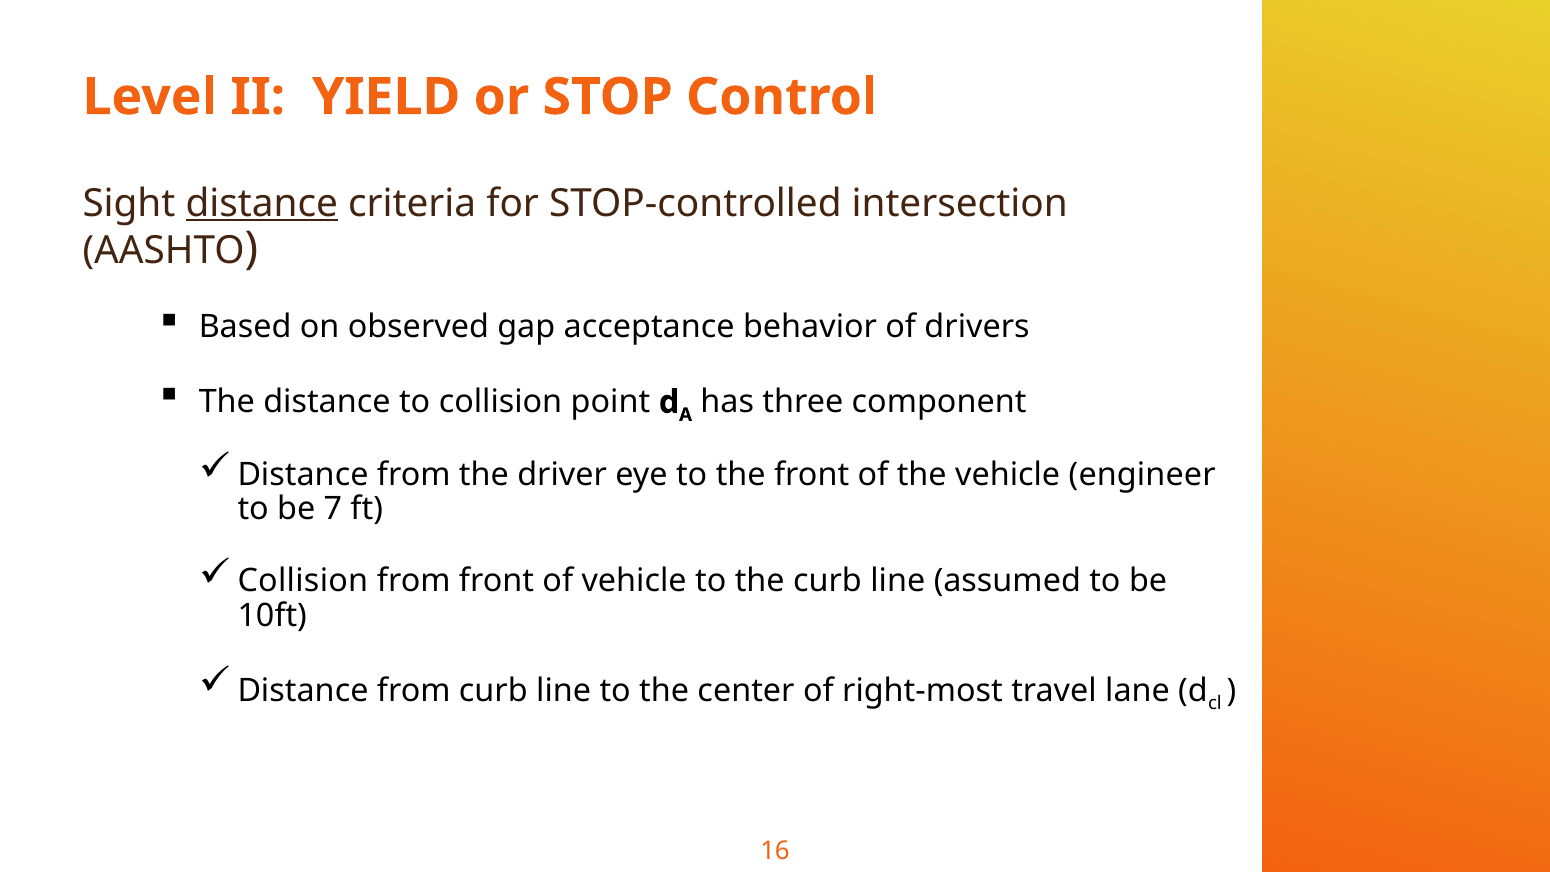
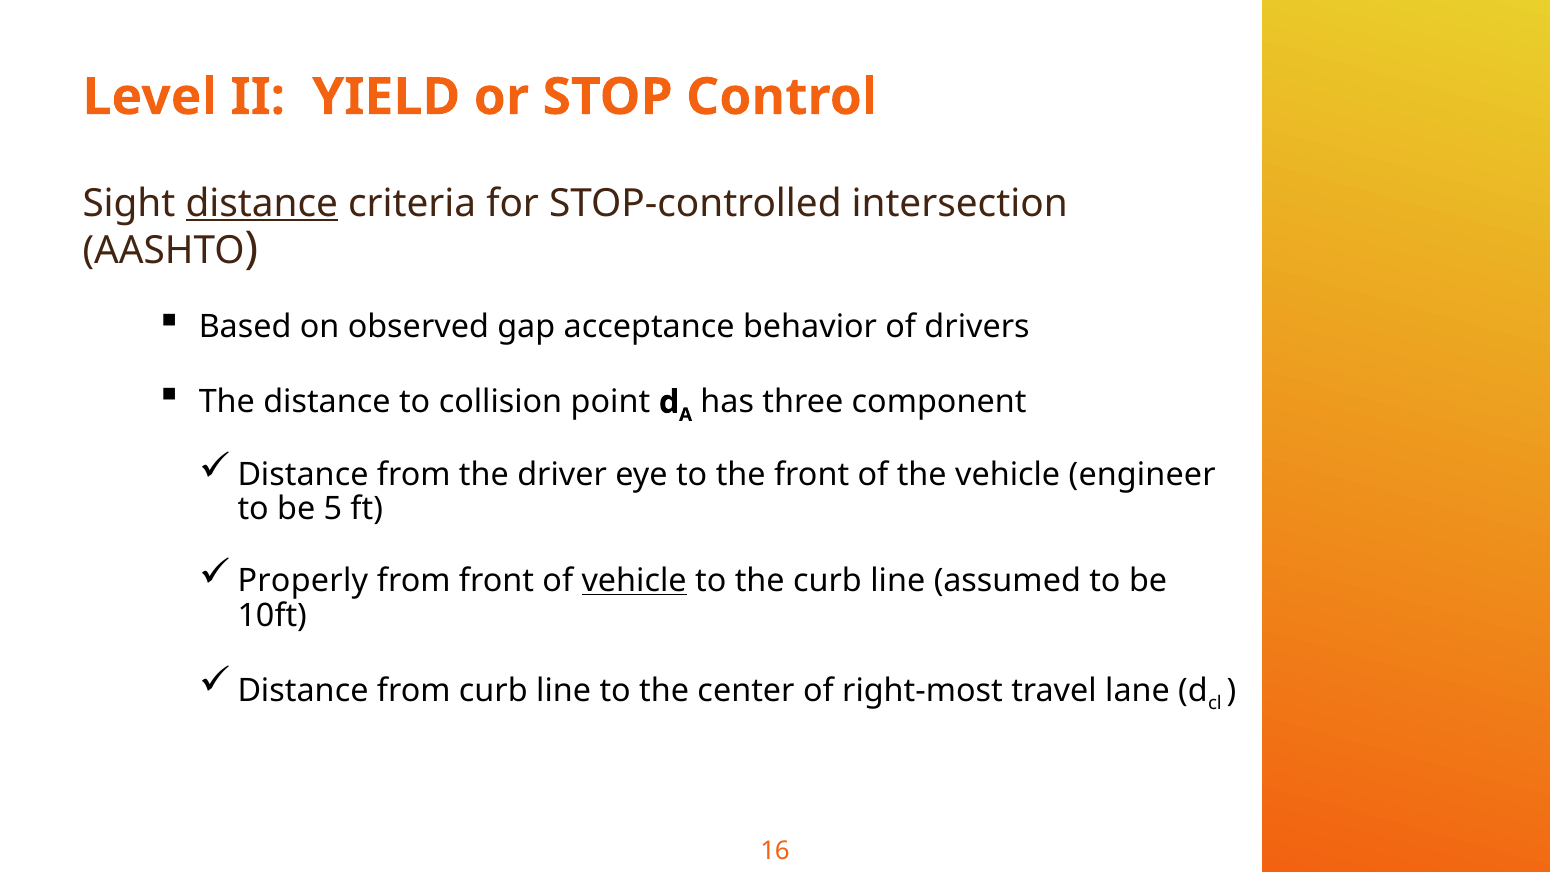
7: 7 -> 5 (333, 509)
Collision: Collision -> Properly (303, 581)
vehicle underline: none -> present (634, 581)
